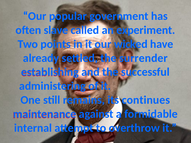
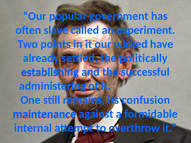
surrender: surrender -> politically (143, 58)
continues: continues -> confusion (146, 100)
